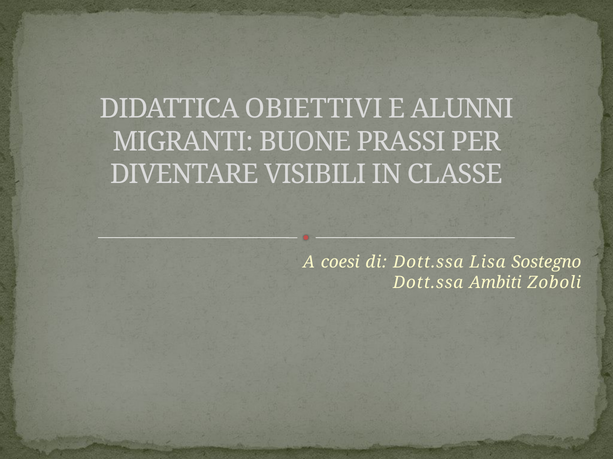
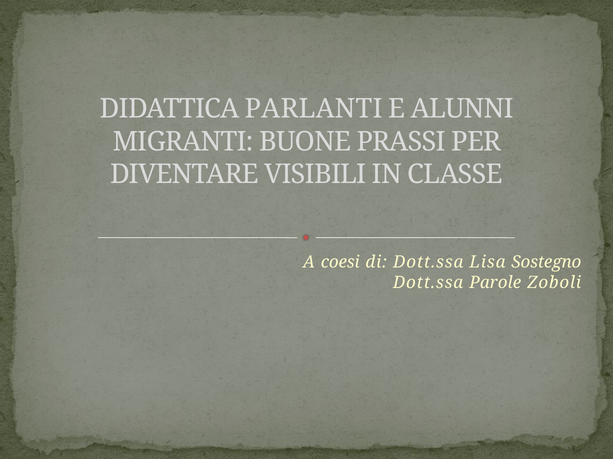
OBIETTIVI: OBIETTIVI -> PARLANTI (314, 109)
Ambiti: Ambiti -> Parole (495, 283)
